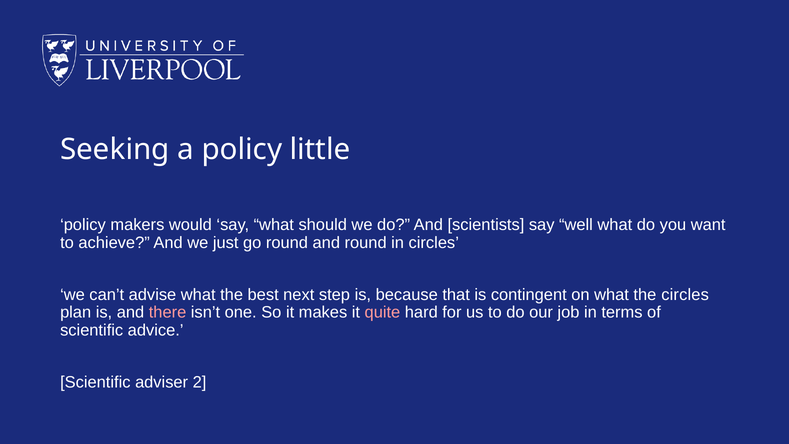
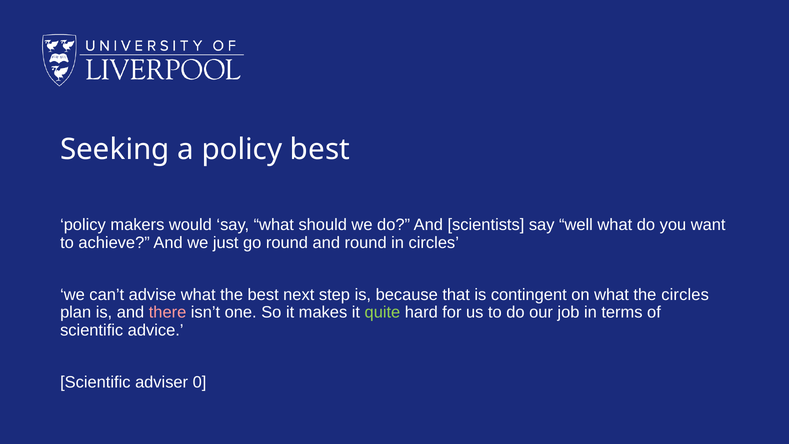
policy little: little -> best (320, 149)
quite colour: pink -> light green (382, 312)
2: 2 -> 0 (200, 382)
